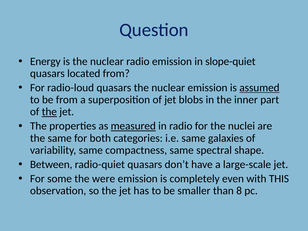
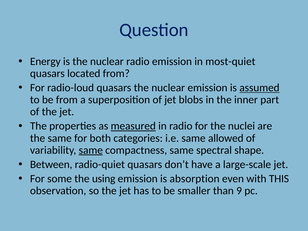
slope-quiet: slope-quiet -> most-quiet (230, 61)
the underline: present -> none (49, 112)
galaxies: galaxies -> allowed (226, 138)
same underline: none -> present (91, 150)
were: were -> using (104, 179)
completely: completely -> absorption (195, 179)
8: 8 -> 9 (239, 191)
